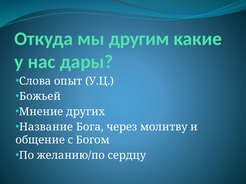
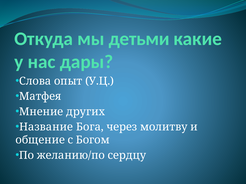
другим: другим -> детьми (139, 39)
Божьей: Божьей -> Матфея (40, 97)
